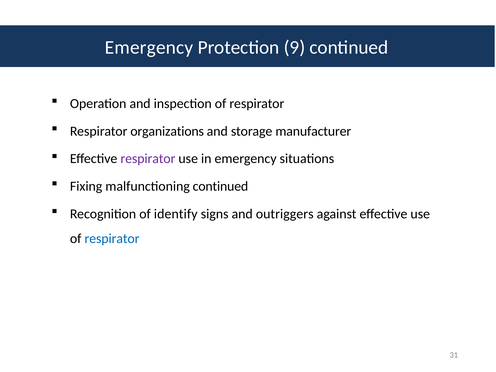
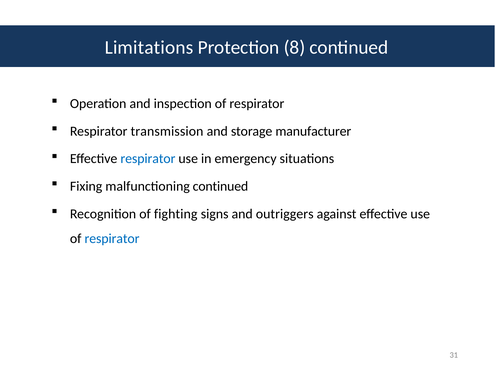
Emergency: Emergency -> Limitations (149, 48)
9: 9 -> 8 (294, 48)
organizations: organizations -> transmission (167, 131)
respirator colour: purple -> blue (148, 159)
identify: identify -> fighting (176, 214)
